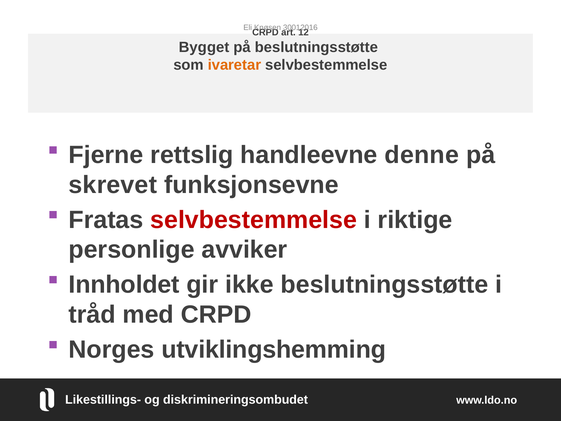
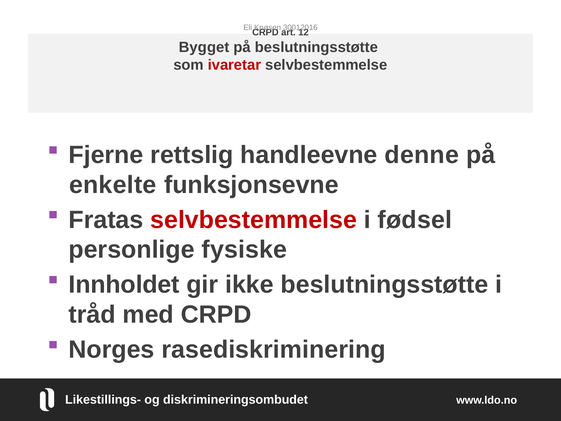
ivaretar colour: orange -> red (234, 65)
skrevet: skrevet -> enkelte (113, 185)
riktige: riktige -> fødsel (415, 220)
avviker: avviker -> fysiske (244, 250)
utviklingshemming: utviklingshemming -> rasediskriminering (274, 349)
